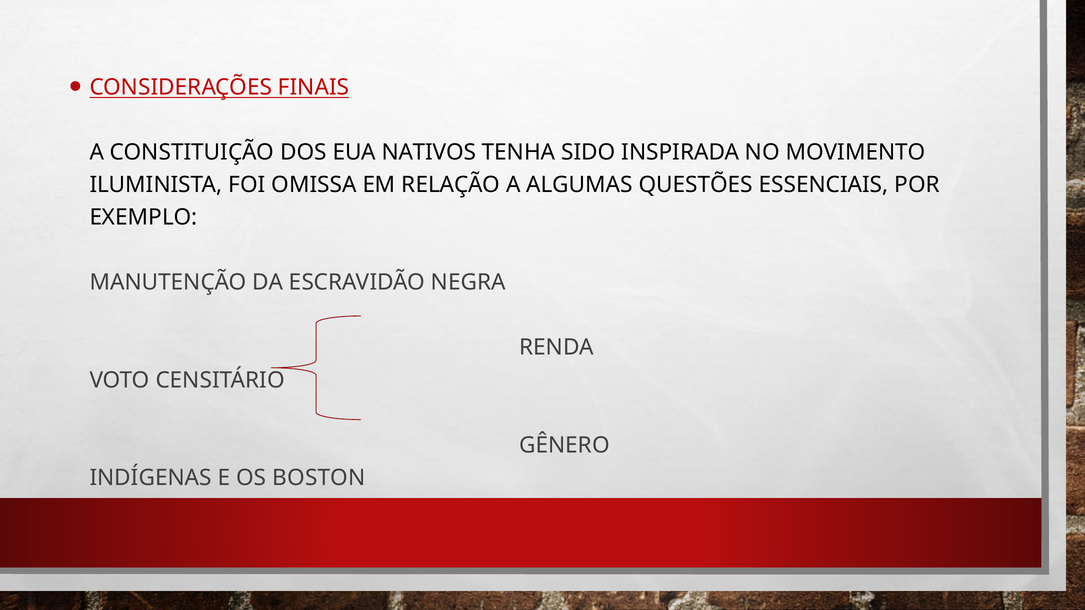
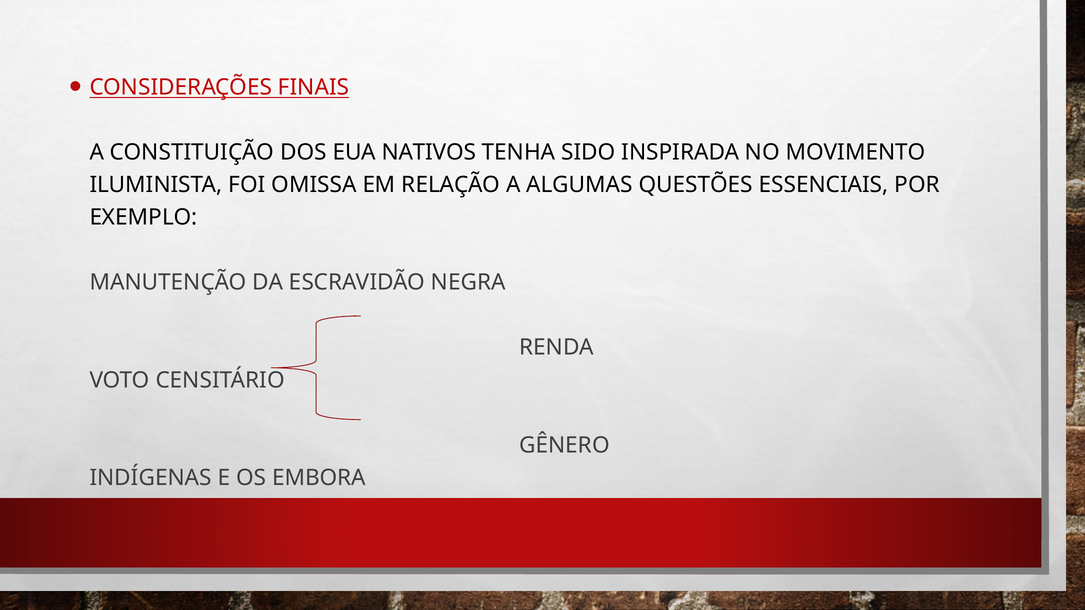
BOSTON: BOSTON -> EMBORA (319, 478)
